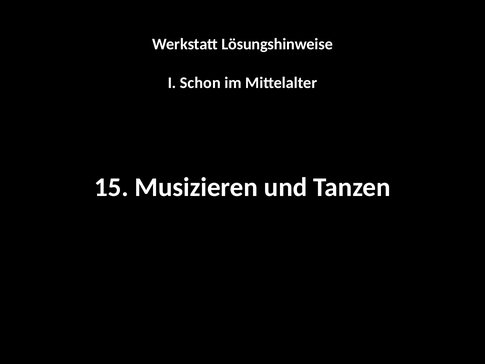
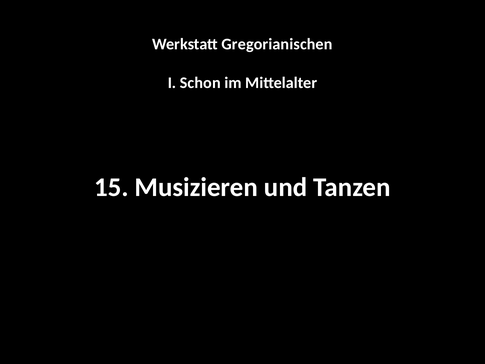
Lösungshinweise: Lösungshinweise -> Gregorianischen (277, 44)
